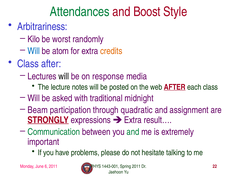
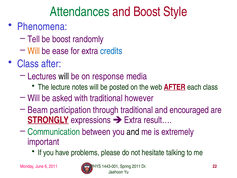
Arbitrariness: Arbitrariness -> Phenomena (42, 27)
Kilo: Kilo -> Tell (34, 39)
be worst: worst -> boost (61, 39)
Will colour: blue -> orange (34, 51)
atom: atom -> ease (60, 51)
credits colour: orange -> blue (111, 51)
midnight: midnight -> however (139, 98)
through quadratic: quadratic -> traditional (137, 110)
assignment: assignment -> encouraged (189, 110)
and colour: green -> black (133, 132)
